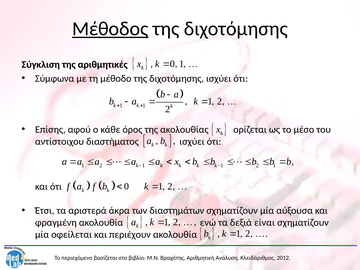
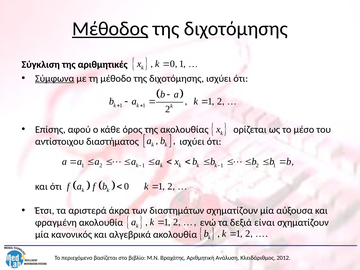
Σύμφωνα underline: none -> present (55, 78)
οφείλεται: οφείλεται -> κανονικός (72, 235)
περιέχουν: περιέχουν -> αλγεβρικά (130, 235)
